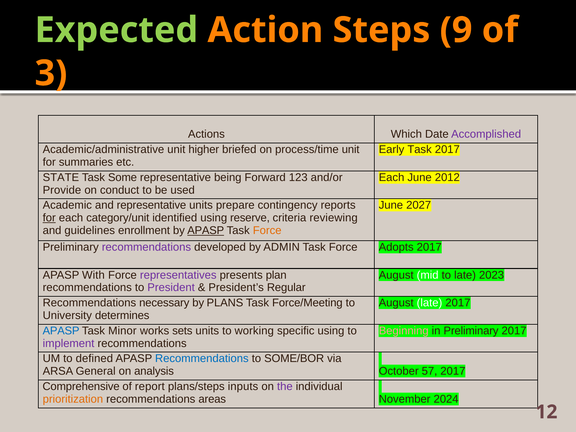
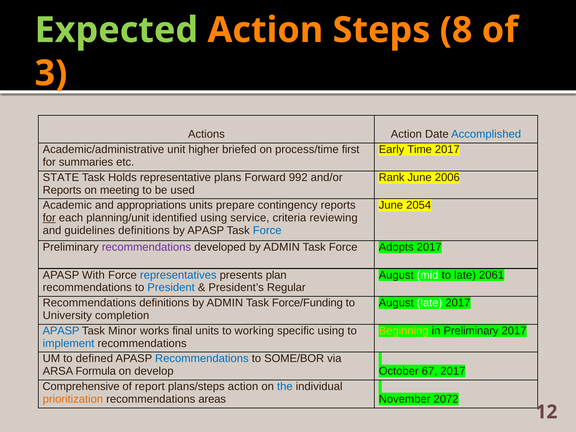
9: 9 -> 8 (456, 30)
Actions Which: Which -> Action (406, 134)
Accomplished colour: purple -> blue (486, 134)
process/time unit: unit -> first (351, 150)
Early Task: Task -> Time (420, 150)
Some: Some -> Holds (122, 177)
being: being -> plans (228, 177)
123: 123 -> 992 (298, 177)
Each: Each -> Rank (392, 177)
2012: 2012 -> 2006 (447, 177)
Provide: Provide -> Reports (62, 190)
conduct: conduct -> meeting (120, 190)
and representative: representative -> appropriations (151, 205)
2027: 2027 -> 2054 (419, 205)
category/unit: category/unit -> planning/unit (118, 218)
reserve: reserve -> service (250, 218)
guidelines enrollment: enrollment -> definitions (144, 230)
APASP underline: present -> none (206, 230)
Force colour: orange -> blue (267, 230)
representatives colour: purple -> blue (178, 275)
2023: 2023 -> 2061 (492, 275)
President colour: purple -> blue (171, 288)
Recommendations necessary: necessary -> definitions (164, 303)
PLANS: PLANS -> ADMIN (225, 303)
Force/Meeting: Force/Meeting -> Force/Funding (307, 303)
determines: determines -> completion (122, 315)
sets: sets -> final (182, 331)
Beginning colour: pink -> yellow (404, 331)
implement colour: purple -> blue (69, 343)
General: General -> Formula (96, 371)
analysis: analysis -> develop (154, 371)
57: 57 -> 67 (430, 371)
plans/steps inputs: inputs -> action (243, 386)
the colour: purple -> blue (285, 386)
2024: 2024 -> 2072 (446, 399)
